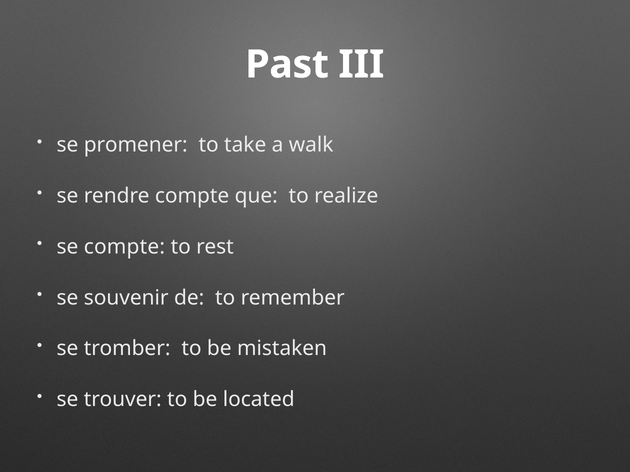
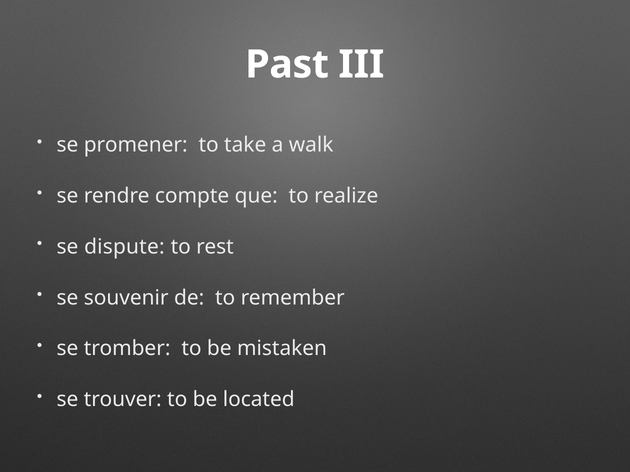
se compte: compte -> dispute (124, 247)
